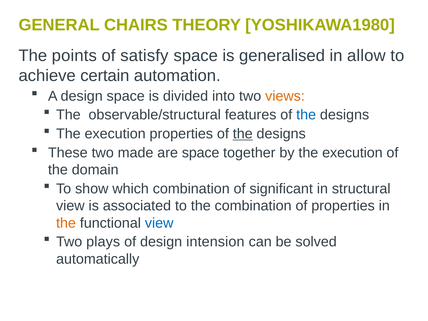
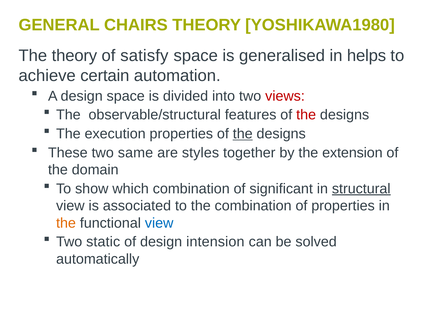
The points: points -> theory (74, 56)
allow: allow -> helps (367, 56)
views colour: orange -> red (285, 96)
the colour: blue -> red (306, 115)
made: made -> same (136, 153)
are space: space -> styles (200, 153)
by the execution: execution -> extension (352, 153)
structural underline: none -> present (361, 189)
plays: plays -> static (103, 242)
